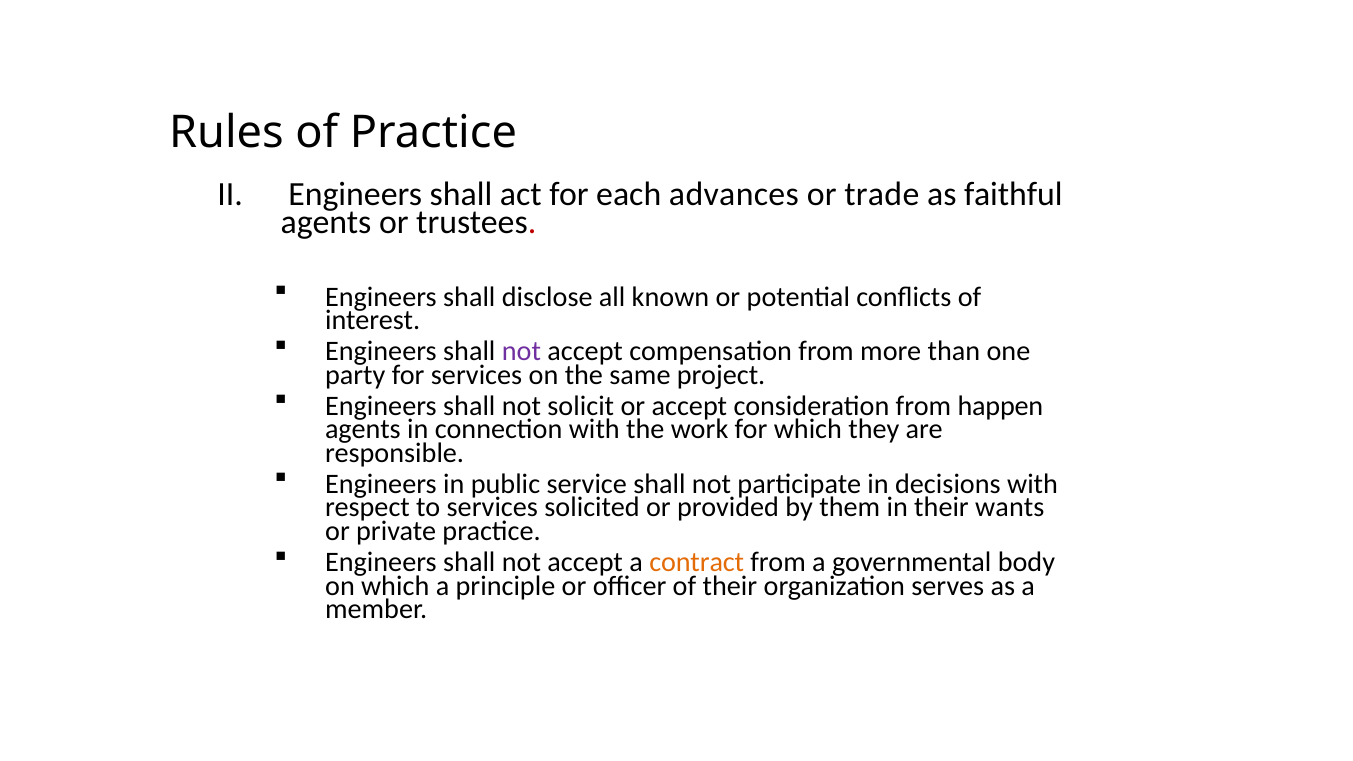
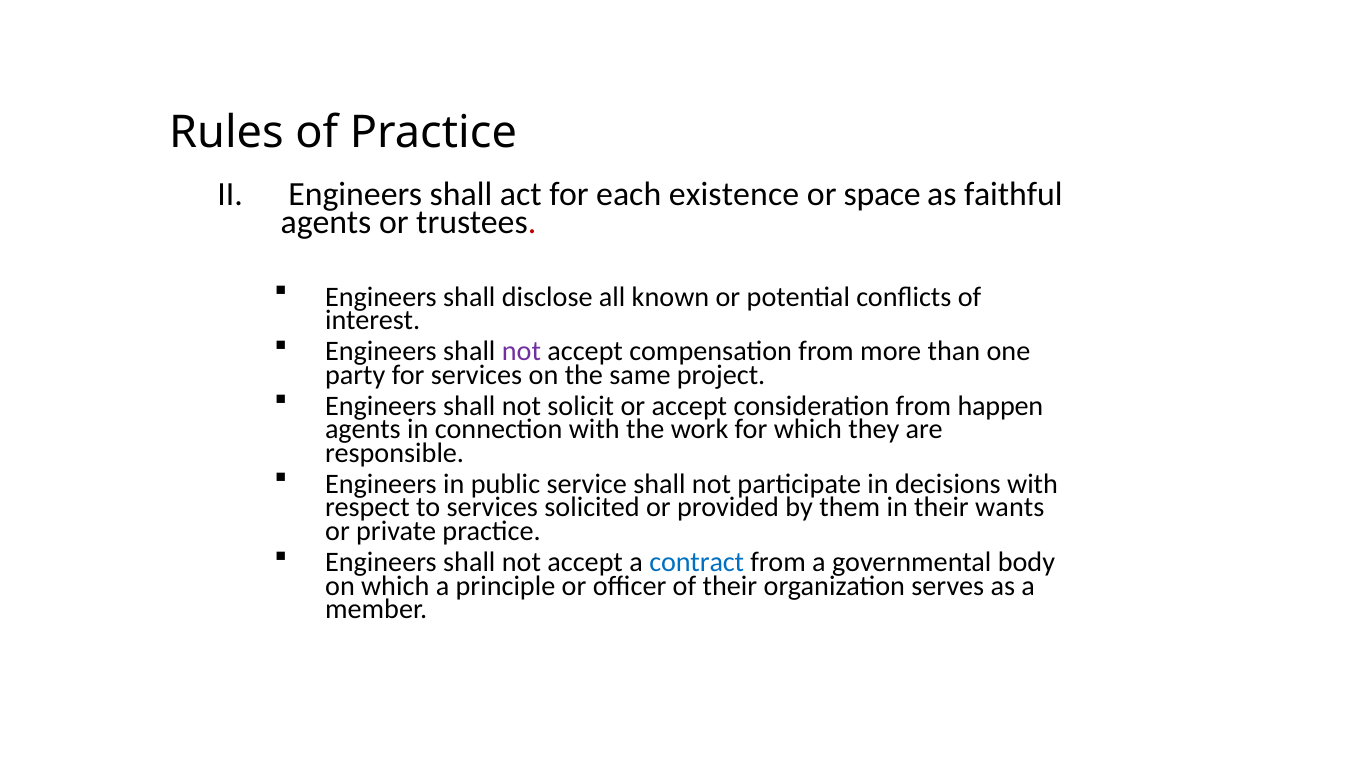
advances: advances -> existence (734, 194)
trade: trade -> space (882, 194)
contract colour: orange -> blue (697, 562)
